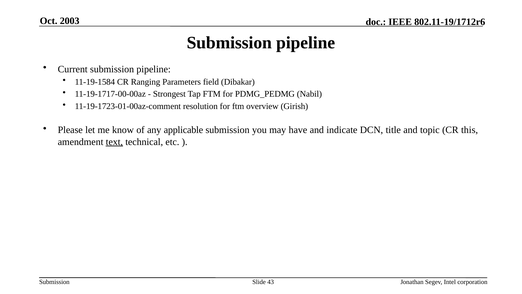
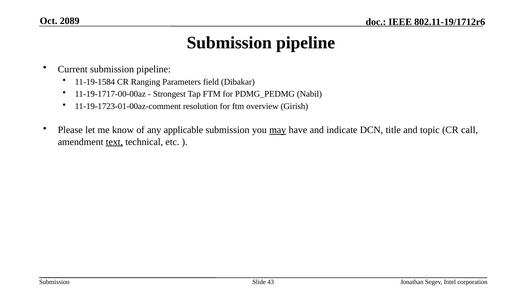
2003: 2003 -> 2089 (70, 21)
may underline: none -> present (278, 130)
this: this -> call (470, 130)
